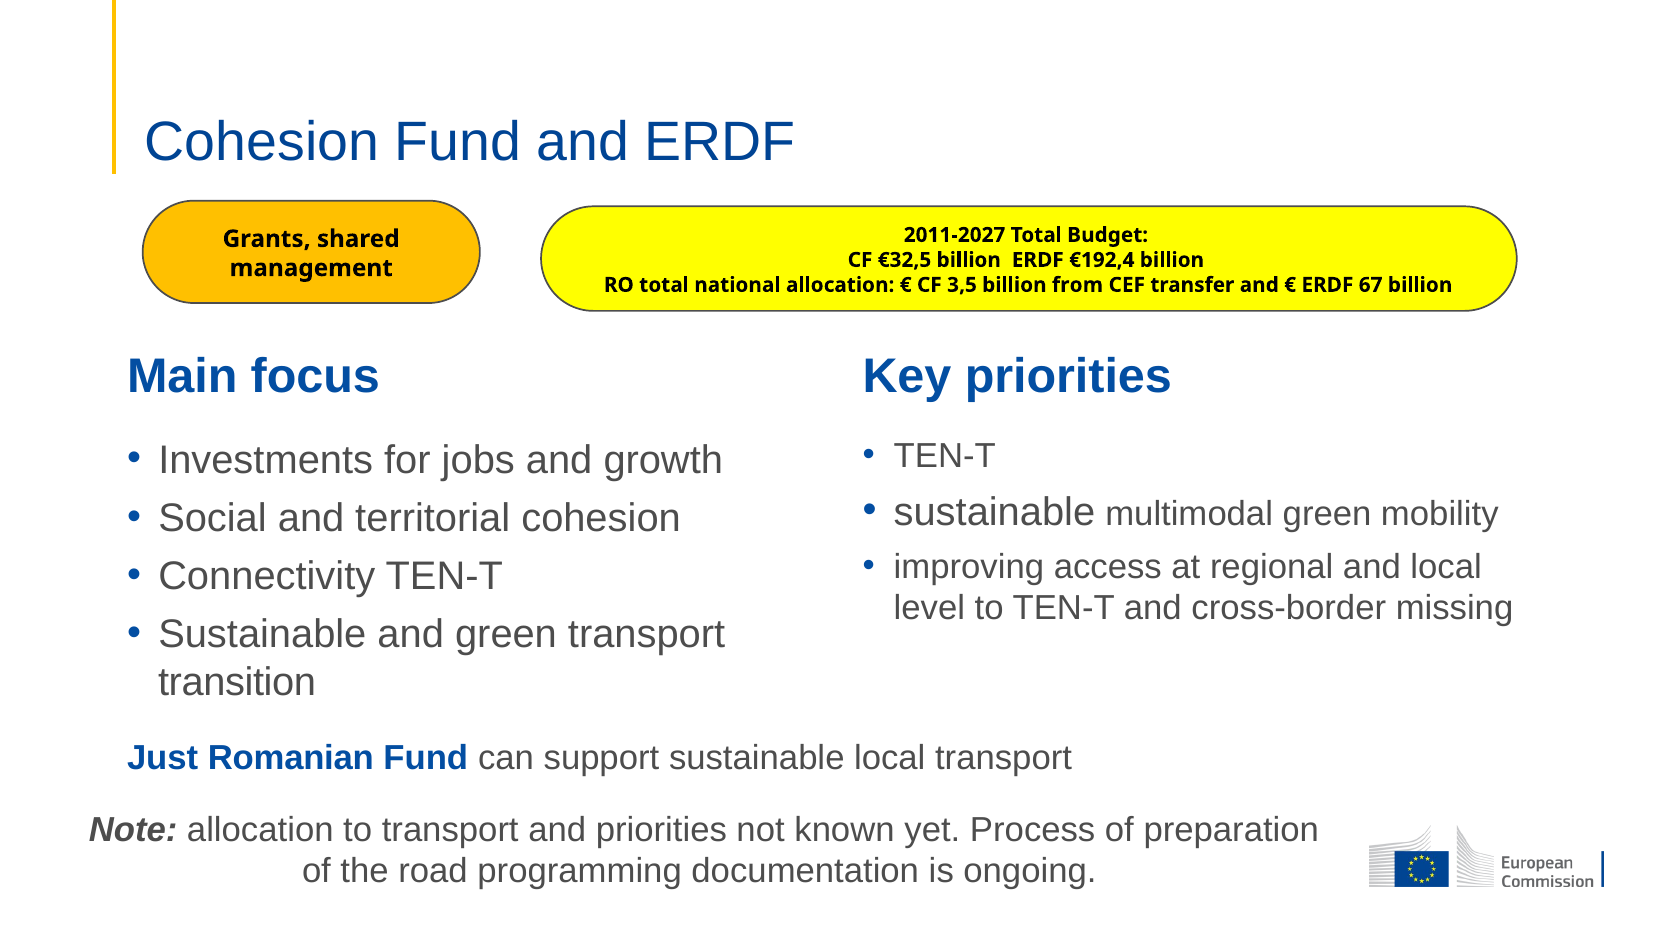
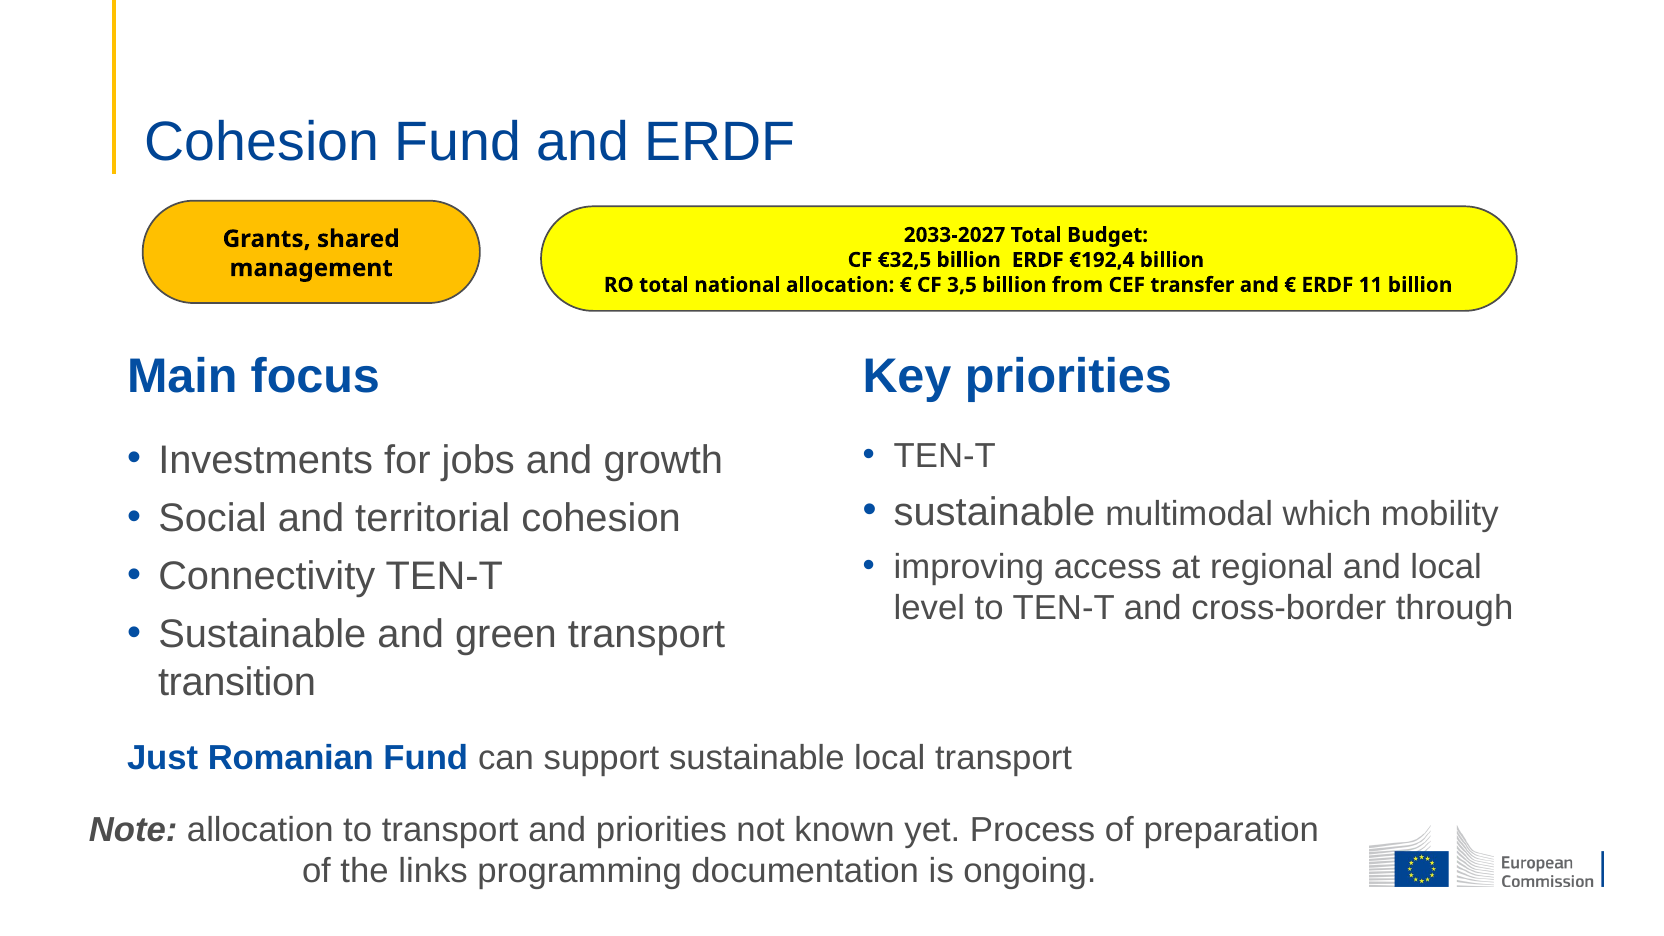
2011-2027: 2011-2027 -> 2033-2027 (955, 235)
67: 67 -> 11 (1371, 285)
multimodal green: green -> which (1327, 514)
missing: missing -> through (1455, 608)
road: road -> links (433, 871)
